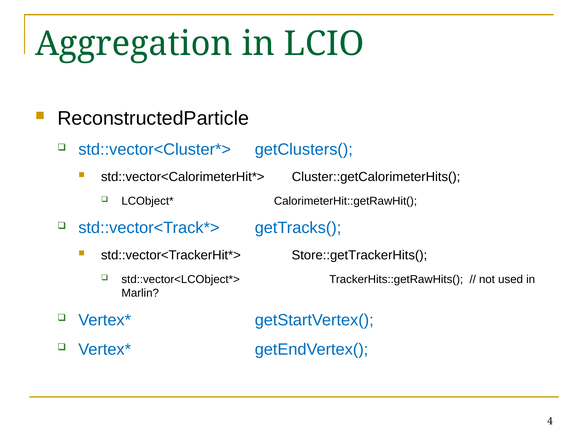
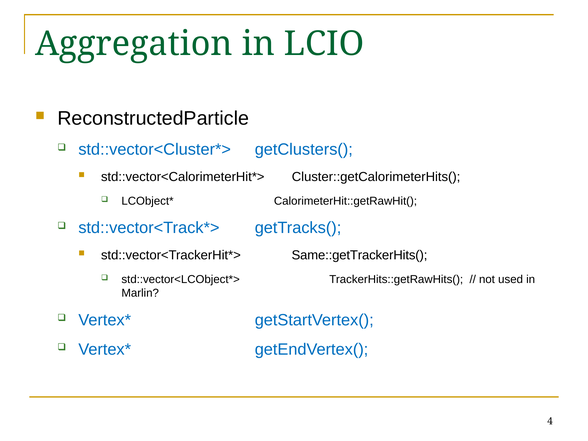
Store::getTrackerHits(: Store::getTrackerHits( -> Same::getTrackerHits( (359, 255)
